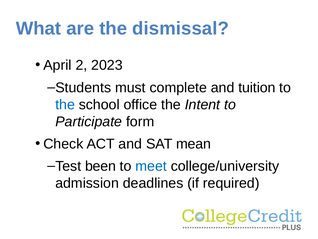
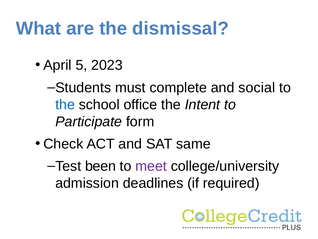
2: 2 -> 5 (81, 65)
tuition: tuition -> social (257, 87)
mean: mean -> same (193, 144)
meet colour: blue -> purple (151, 166)
